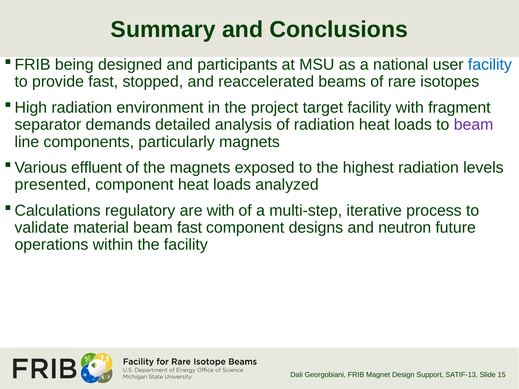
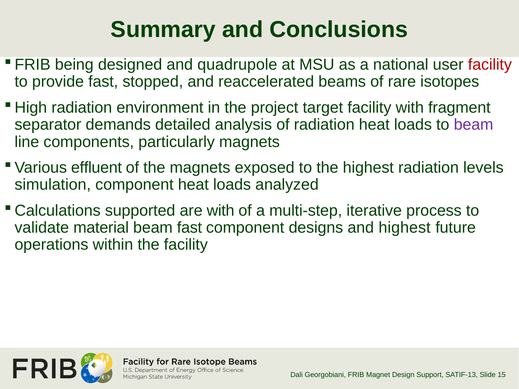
participants: participants -> quadrupole (237, 65)
facility colour: blue -> red (490, 65)
presented: presented -> simulation (53, 185)
regulatory: regulatory -> supported (140, 211)
and neutron: neutron -> highest (405, 228)
